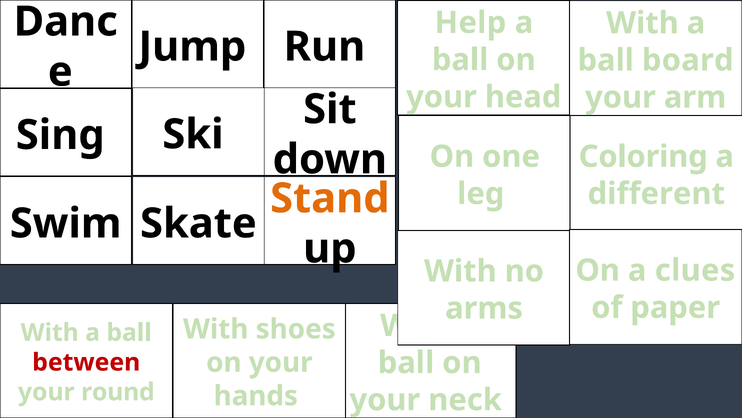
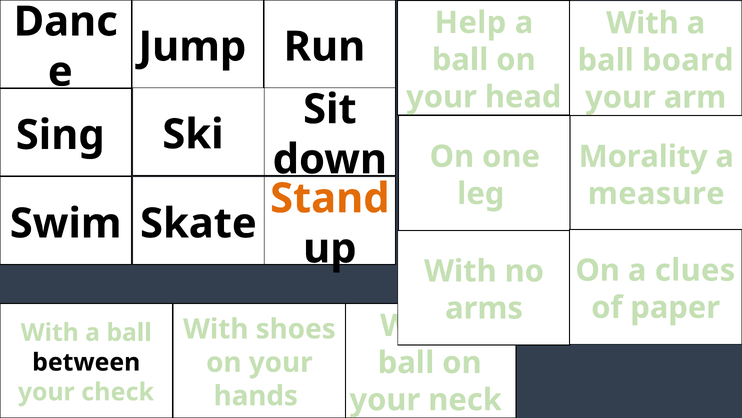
Coloring: Coloring -> Morality (643, 156)
different: different -> measure (656, 194)
between colour: red -> black (86, 362)
round: round -> check (118, 392)
